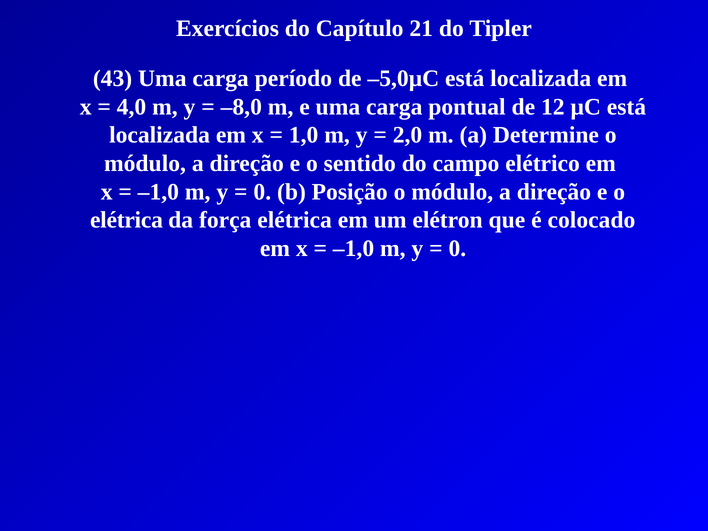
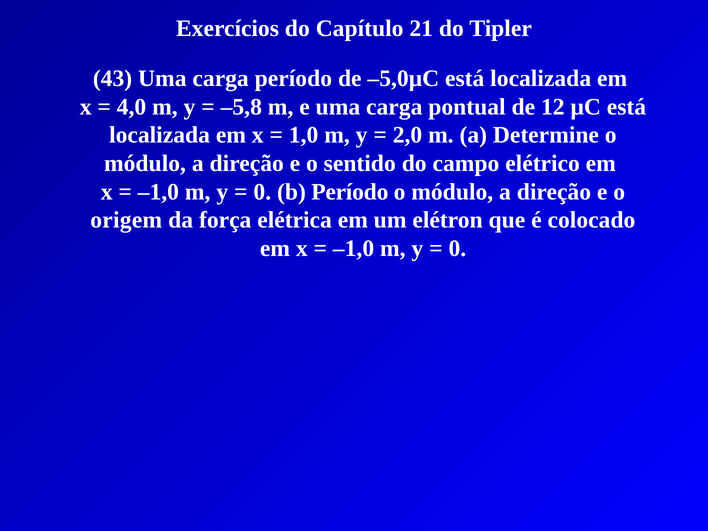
–8,0: –8,0 -> –5,8 (241, 107)
b Posição: Posição -> Período (350, 192)
elétrica: elétrica -> origem (126, 220)
